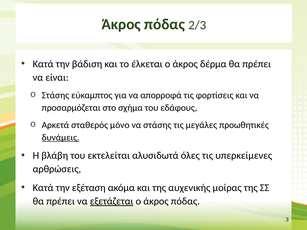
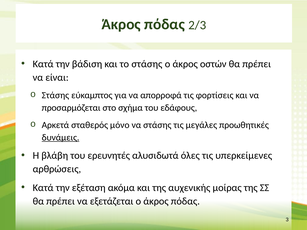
το έλκεται: έλκεται -> στάσης (147, 64)
δέρμα: δέρμα -> οστών (213, 64)
εκτελείται: εκτελείται -> ερευνητές (109, 156)
εξετάζεται underline: present -> none (112, 201)
